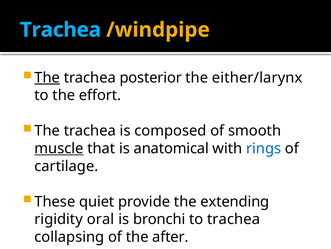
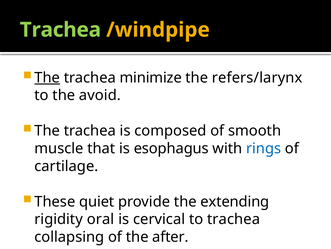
Trachea colour: light blue -> light green (60, 30)
posterior: posterior -> minimize (151, 77)
either/larynx: either/larynx -> refers/larynx (257, 77)
effort: effort -> avoid (100, 95)
muscle underline: present -> none (59, 148)
anatomical: anatomical -> esophagus (171, 148)
bronchi: bronchi -> cervical (159, 219)
